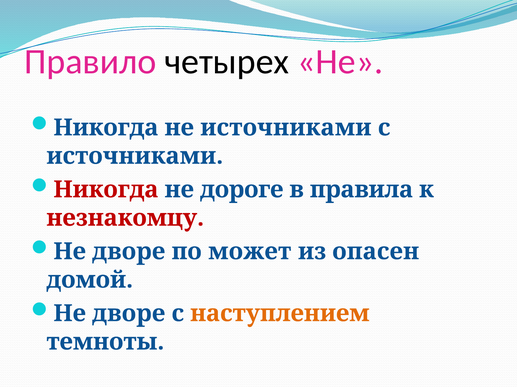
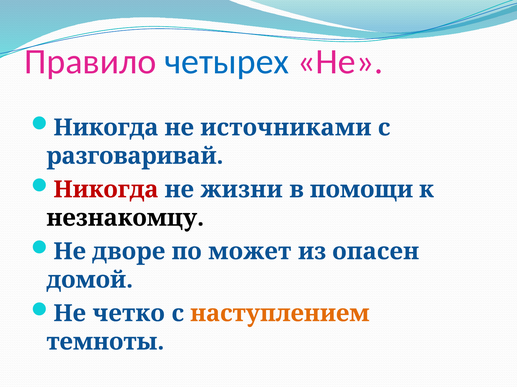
четырех colour: black -> blue (227, 62)
источниками: источниками -> разговаривай (135, 156)
дороге: дороге -> жизни (242, 190)
правила: правила -> помощи (361, 190)
незнакомцу colour: red -> black (125, 218)
дворе: дворе -> четко (129, 314)
